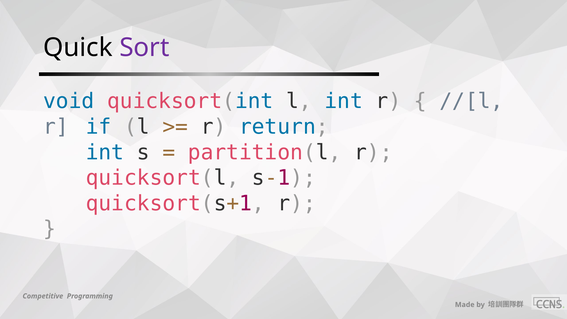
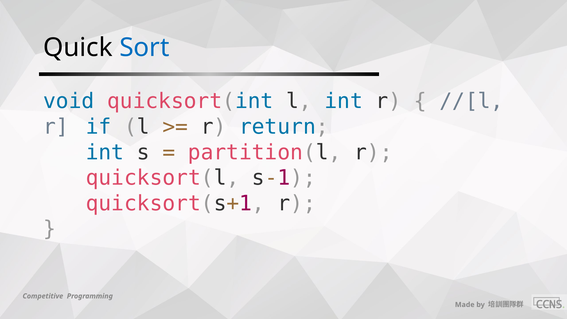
Sort colour: purple -> blue (144, 48)
